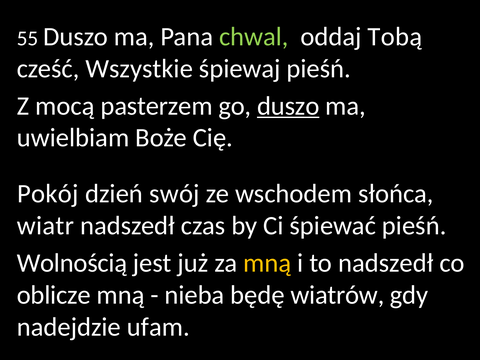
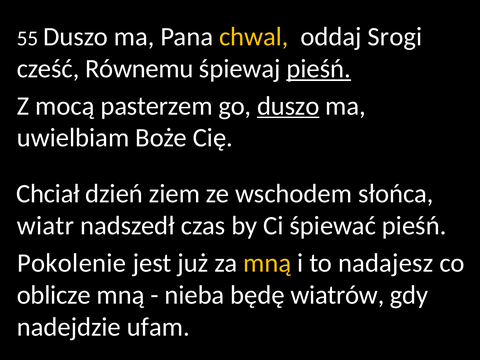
chwal colour: light green -> yellow (254, 37)
Tobą: Tobą -> Srogi (395, 37)
Wszystkie: Wszystkie -> Równemu (139, 69)
pieśń underline: none -> present (319, 69)
Pokój: Pokój -> Chciał (48, 194)
swój: swój -> ziem (175, 194)
Wolnością: Wolnością -> Pokolenie (72, 263)
to nadszedł: nadszedł -> nadajesz (386, 263)
